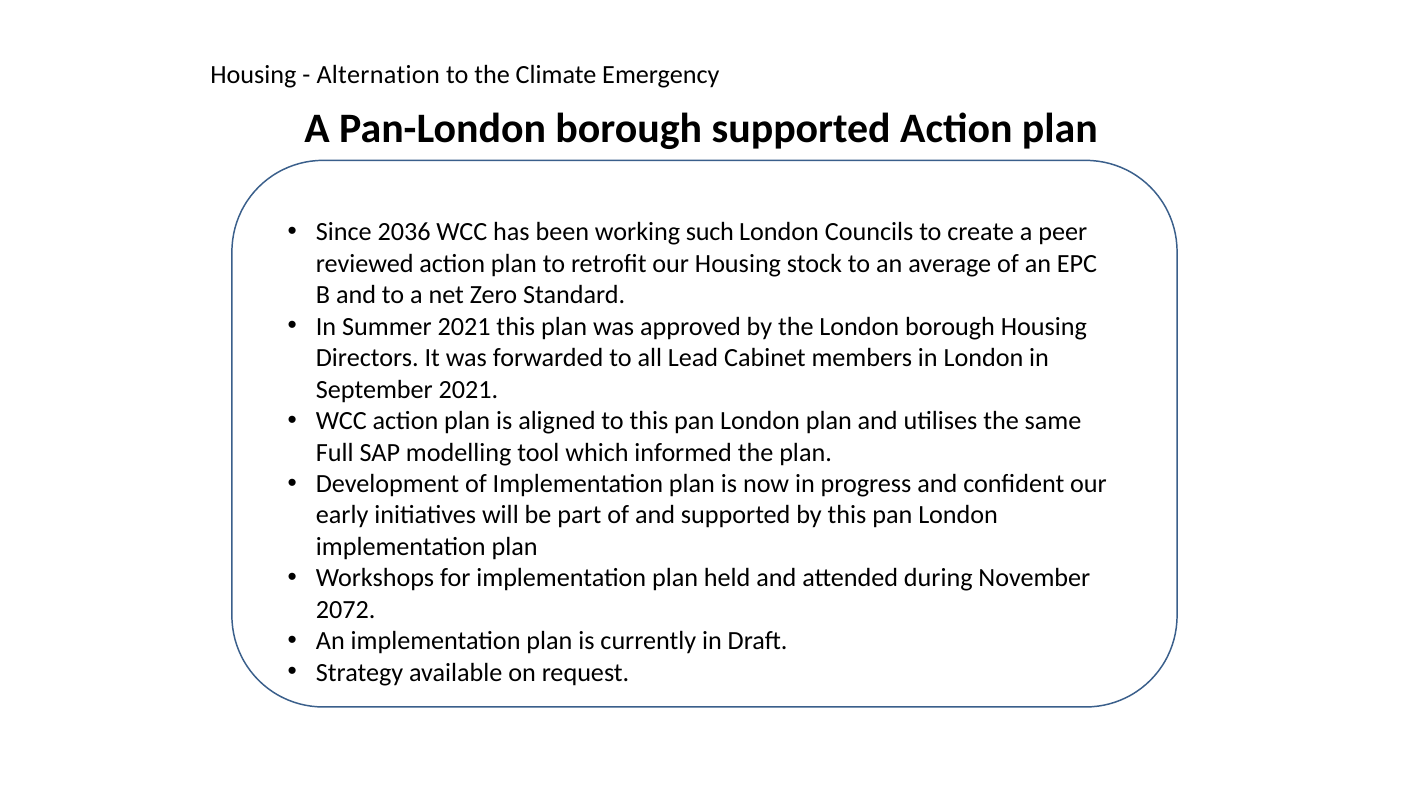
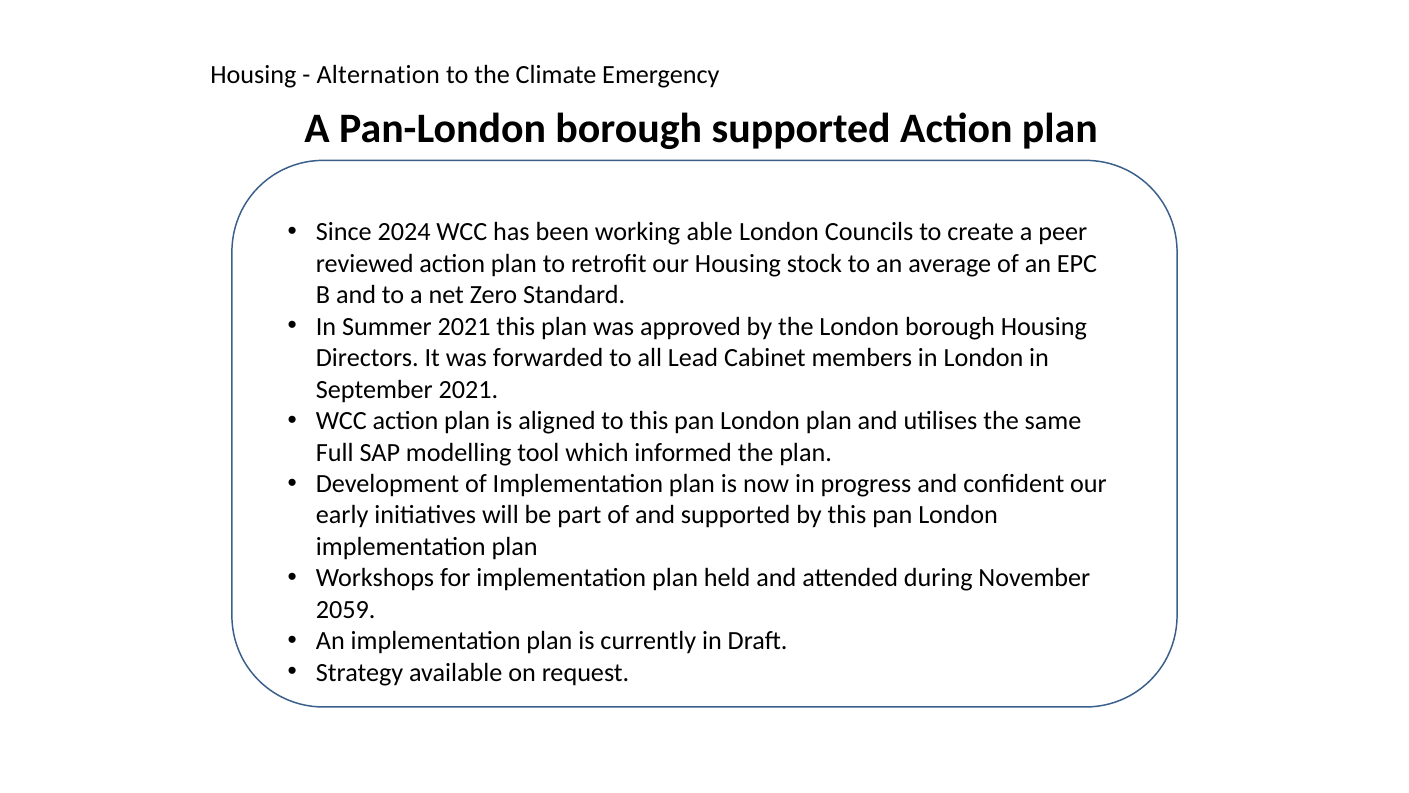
2036: 2036 -> 2024 (404, 232)
such: such -> able (710, 232)
2072: 2072 -> 2059 (346, 609)
